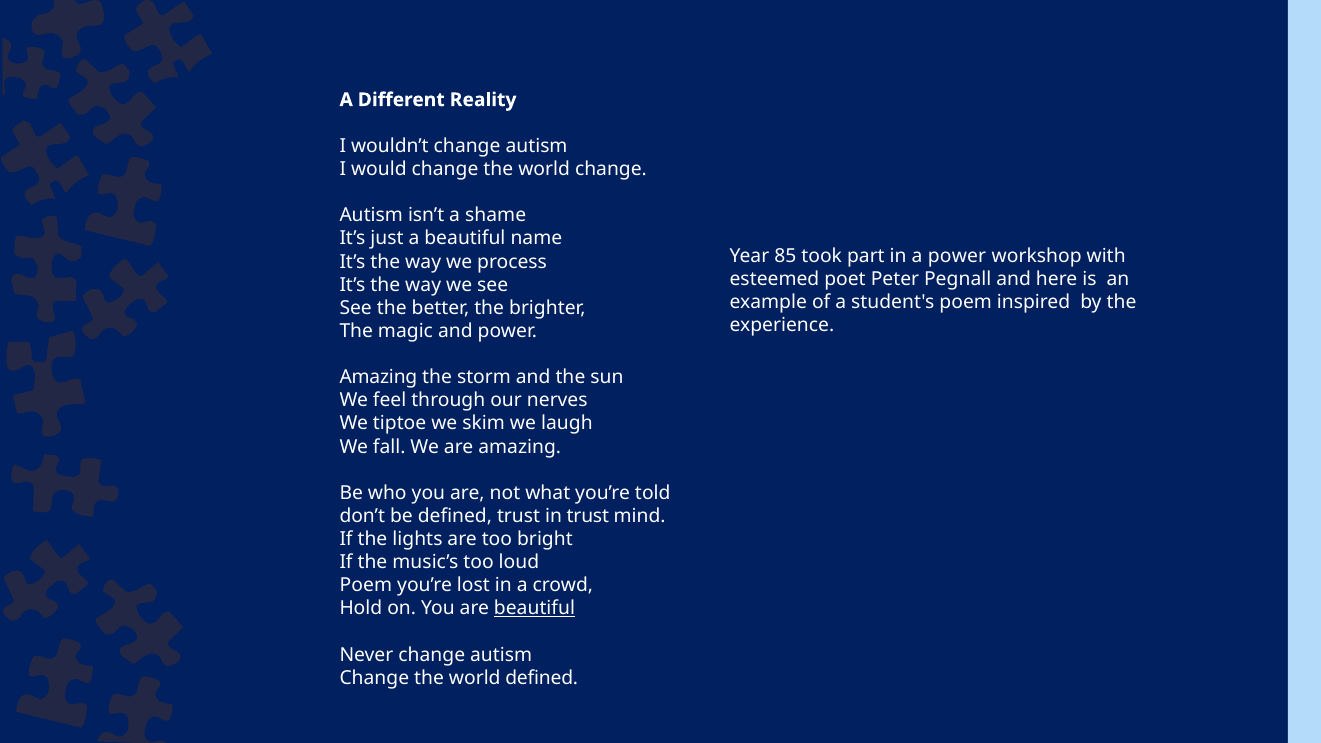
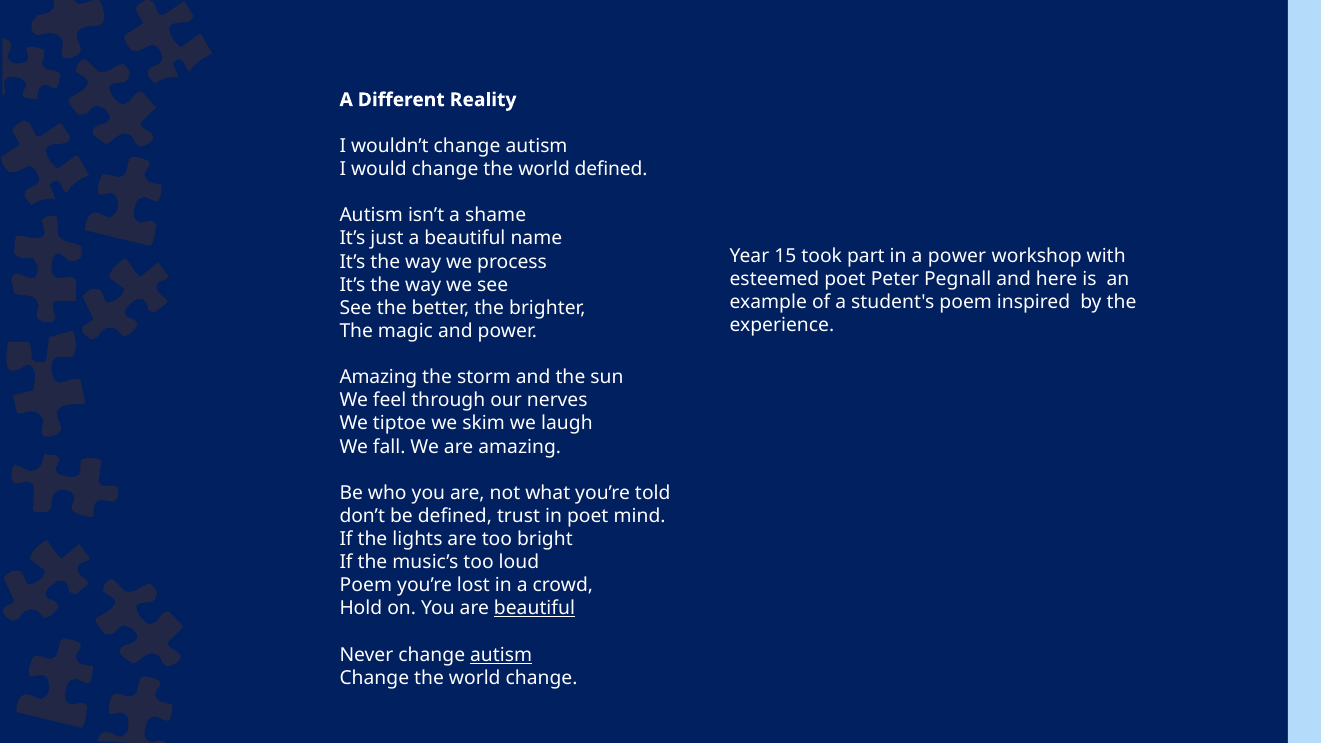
world change: change -> defined (611, 169)
85: 85 -> 15 (785, 256)
in trust: trust -> poet (588, 516)
autism underline: none -> present (501, 655)
world defined: defined -> change (542, 678)
